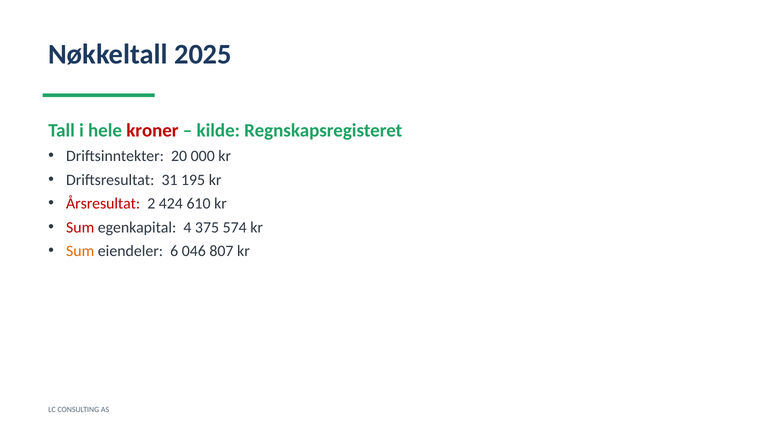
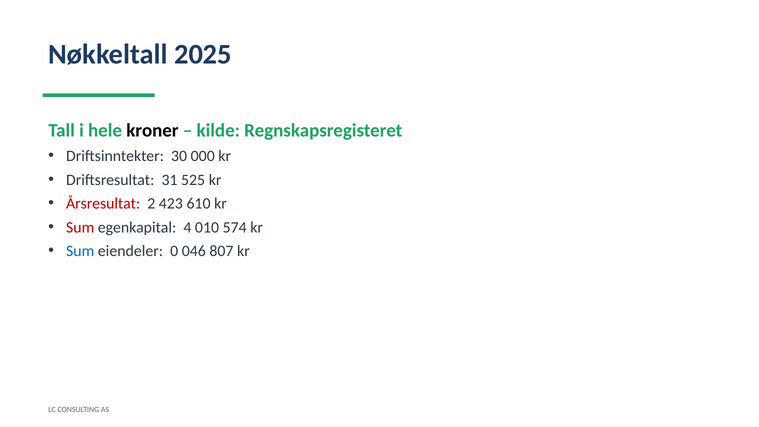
kroner colour: red -> black (152, 131)
20: 20 -> 30 (179, 156)
195: 195 -> 525 (193, 180)
424: 424 -> 423 (171, 204)
375: 375 -> 010 (207, 227)
Sum colour: orange -> blue (80, 251)
6: 6 -> 0 (174, 251)
